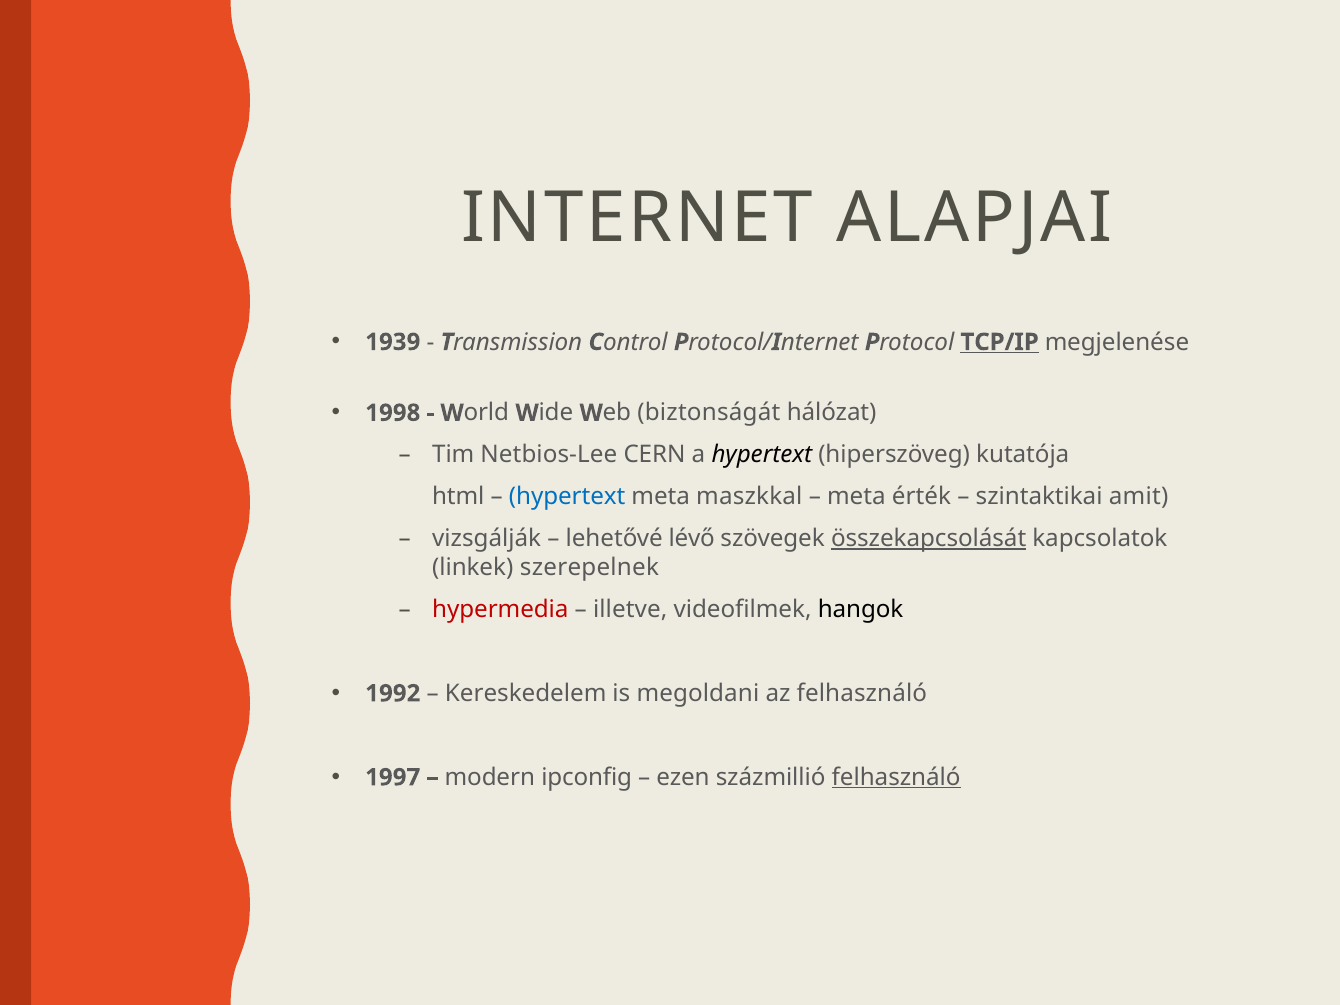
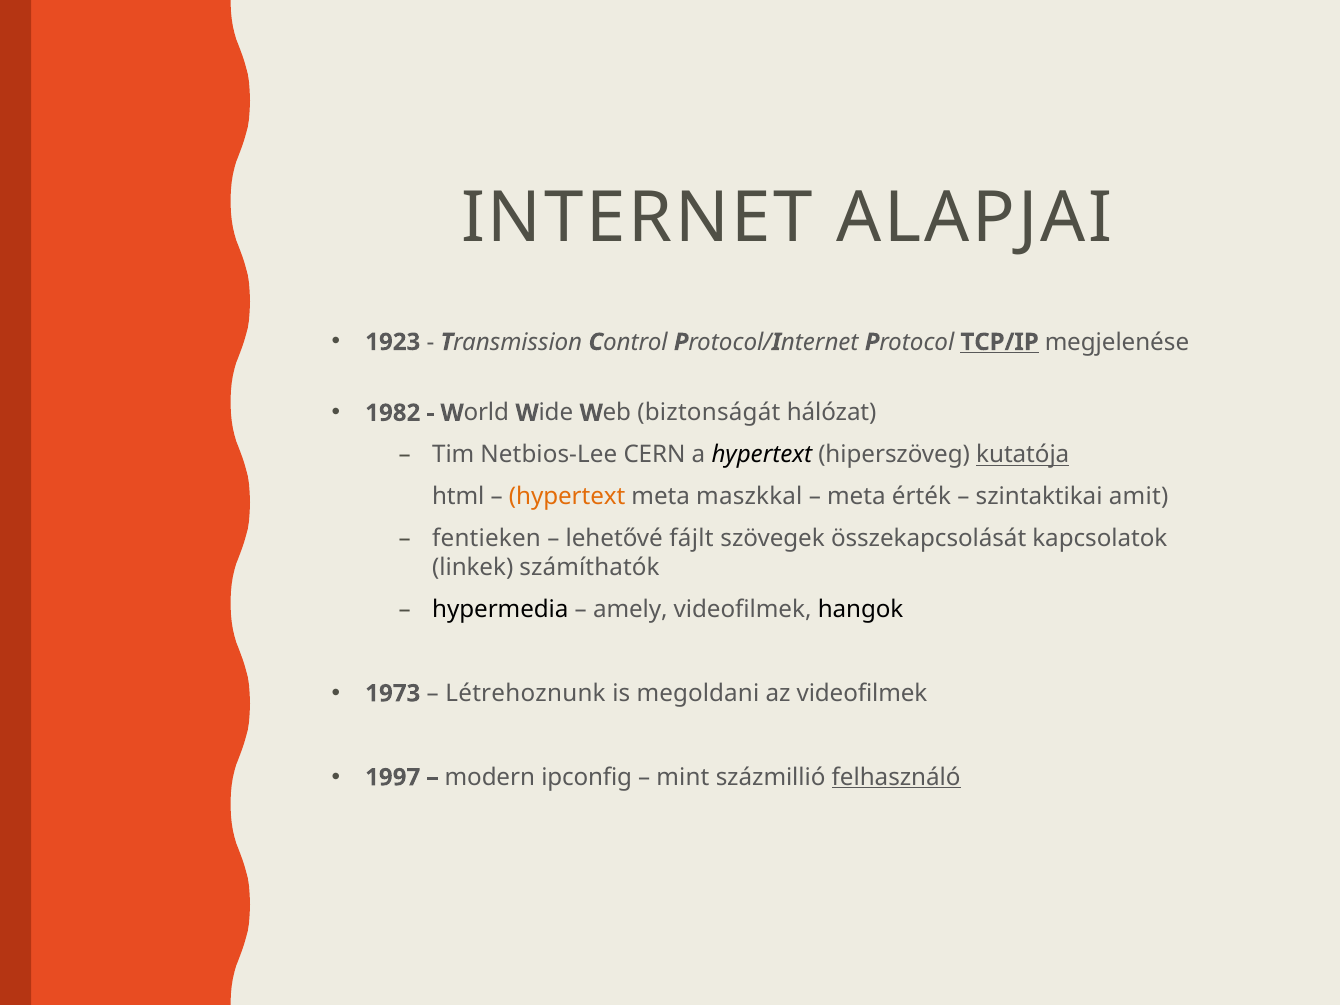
1939: 1939 -> 1923 (393, 342)
1998: 1998 -> 1982 (393, 413)
kutatója underline: none -> present (1023, 455)
hypertext colour: blue -> orange (567, 497)
vizsgálják: vizsgálják -> fentieken (487, 539)
lévő: lévő -> fájlt (691, 539)
összekapcsolását underline: present -> none (929, 539)
szerepelnek: szerepelnek -> számíthatók (590, 568)
hypermedia colour: red -> black (500, 610)
illetve: illetve -> amely (630, 610)
1992: 1992 -> 1973 (393, 693)
Kereskedelem: Kereskedelem -> Létrehoznunk (526, 693)
az felhasználó: felhasználó -> videofilmek (862, 693)
ezen: ezen -> mint (683, 777)
